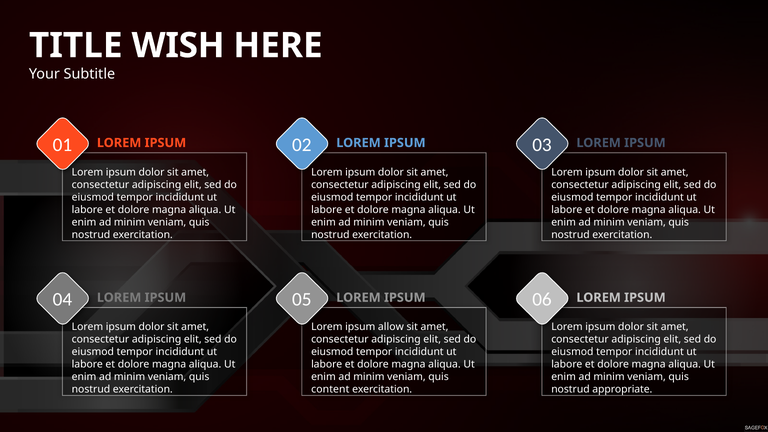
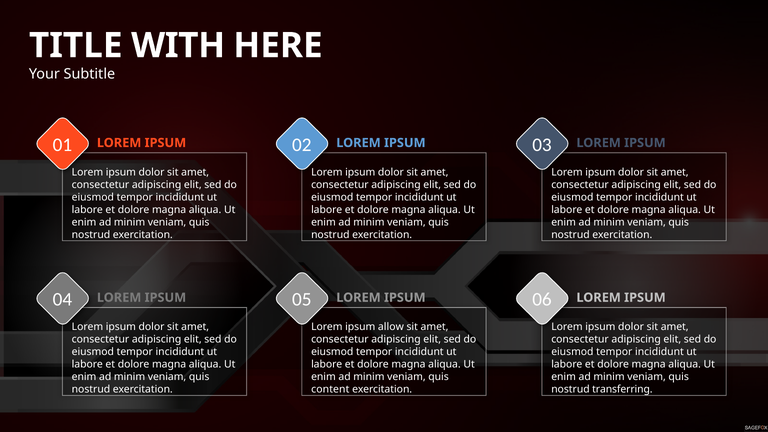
WISH: WISH -> WITH (178, 46)
appropriate: appropriate -> transferring (622, 389)
